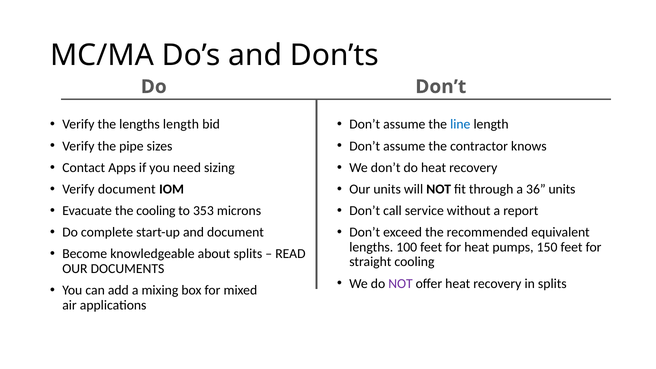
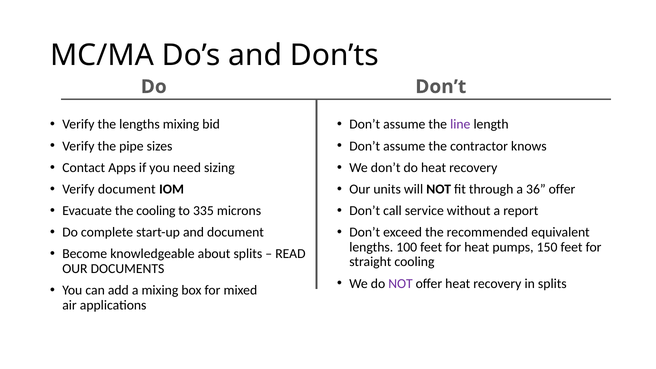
lengths length: length -> mixing (181, 124)
line colour: blue -> purple (460, 124)
36 units: units -> offer (562, 189)
353: 353 -> 335 (203, 211)
